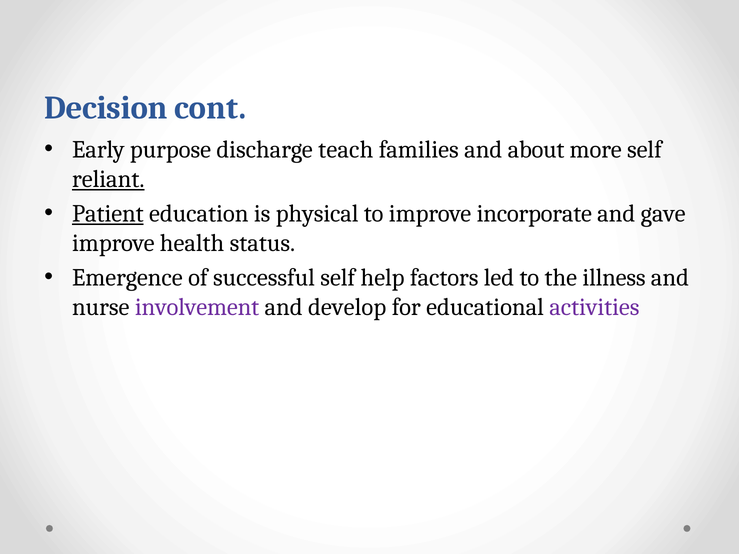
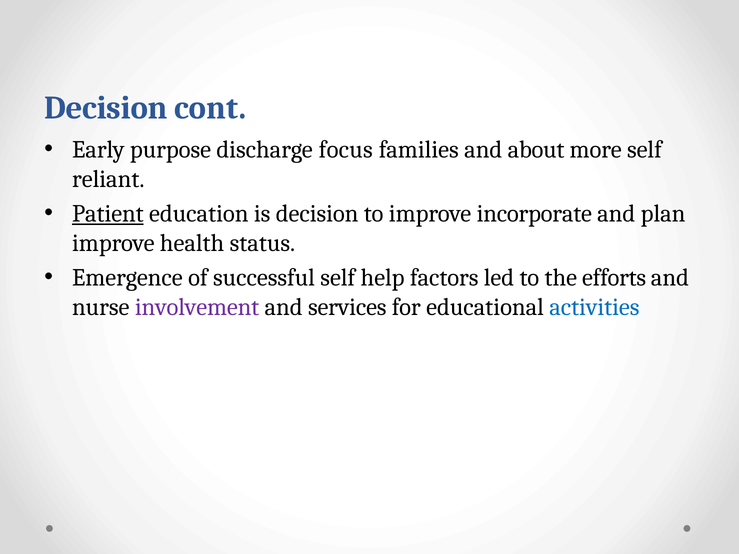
teach: teach -> focus (346, 150)
reliant underline: present -> none (108, 179)
is physical: physical -> decision (317, 214)
gave: gave -> plan (663, 214)
illness: illness -> efforts (614, 278)
develop: develop -> services (347, 307)
activities colour: purple -> blue (594, 307)
